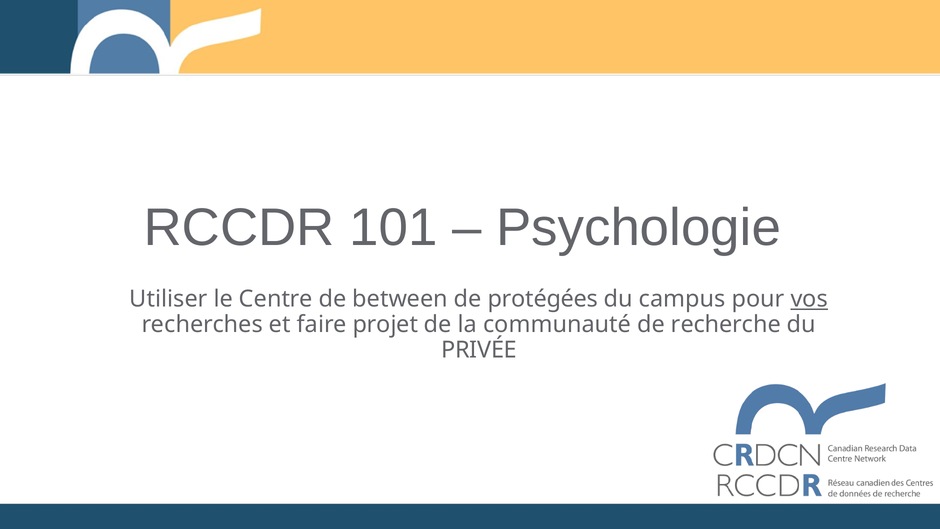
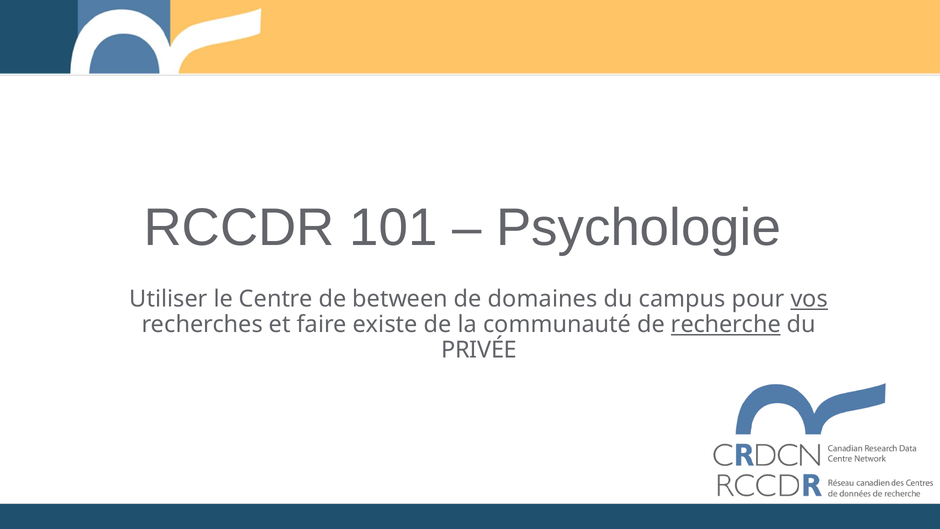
protégées: protégées -> domaines (543, 299)
projet: projet -> existe (385, 324)
recherche underline: none -> present (726, 324)
